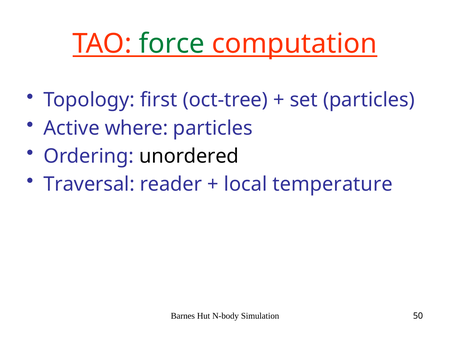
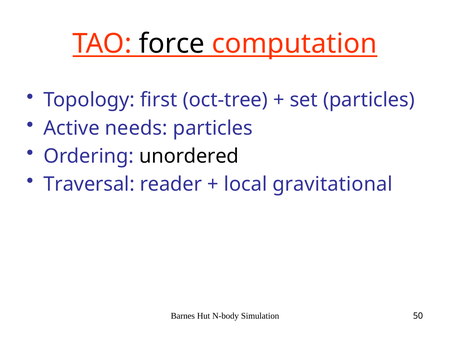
force colour: green -> black (172, 44)
where: where -> needs (136, 128)
temperature: temperature -> gravitational (333, 184)
